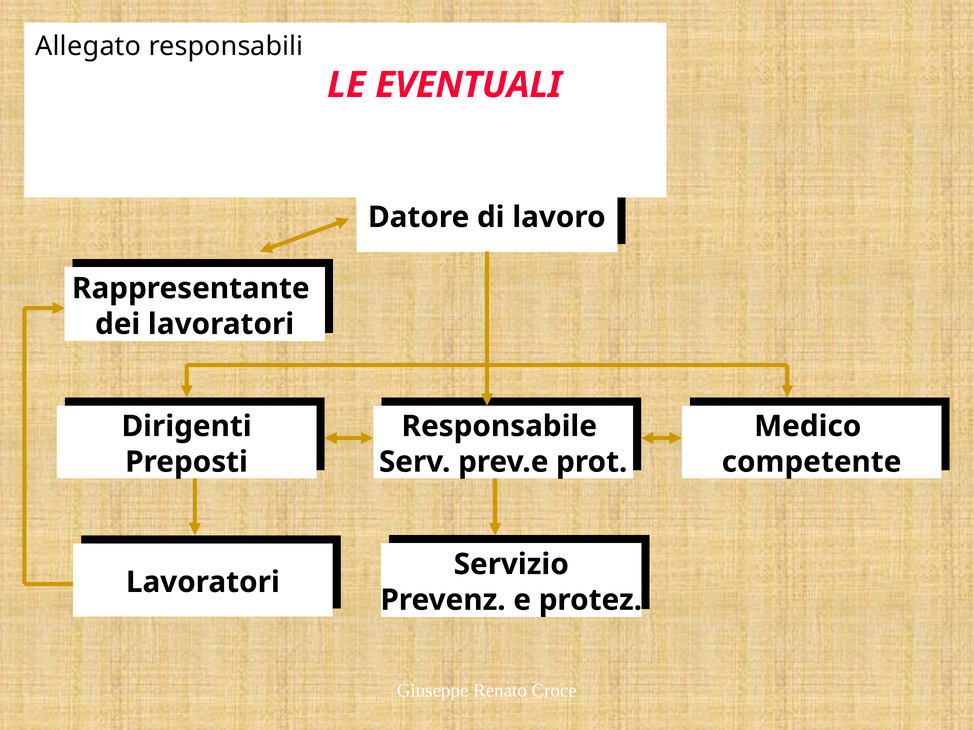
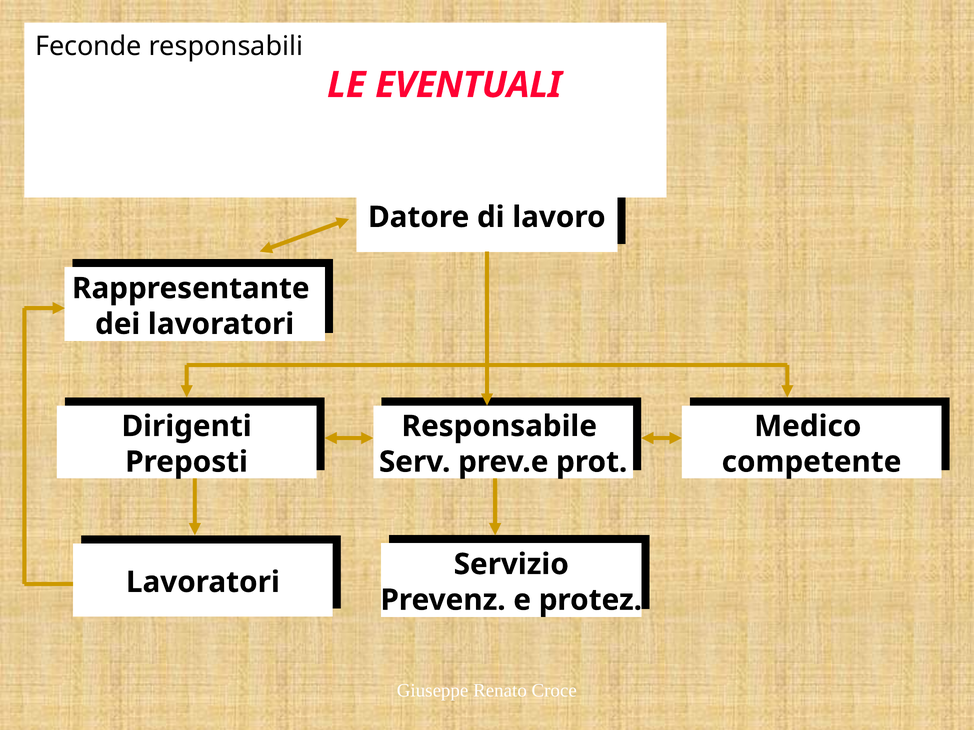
Allegato: Allegato -> Feconde (88, 46)
